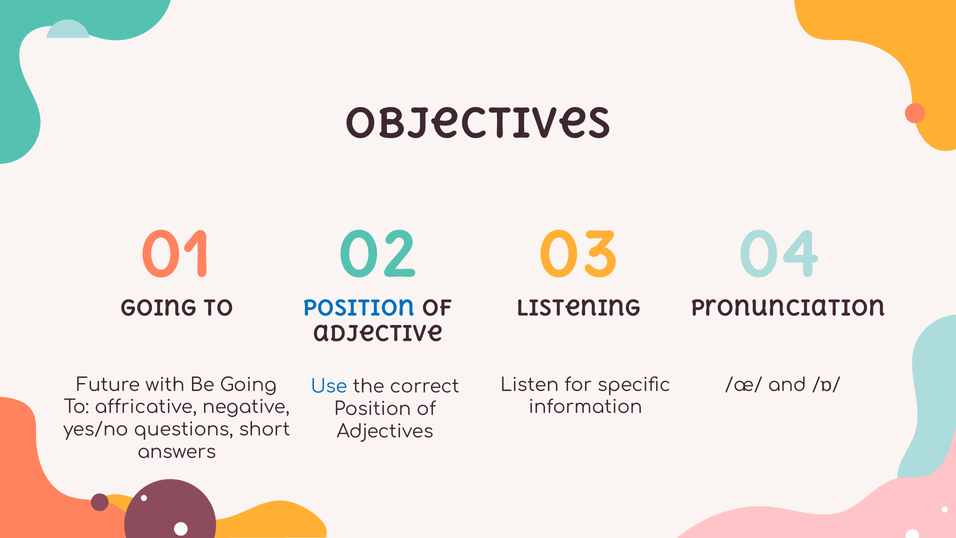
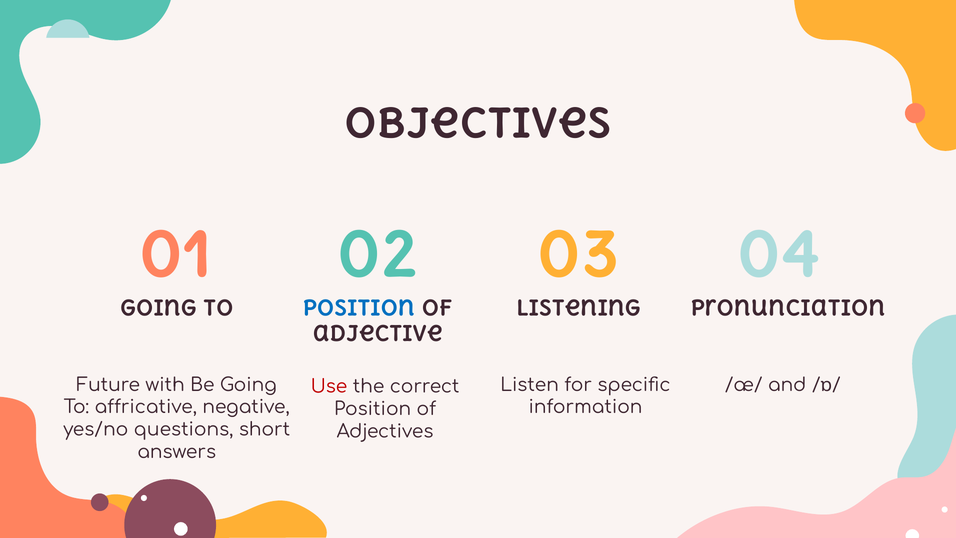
Use colour: blue -> red (329, 387)
